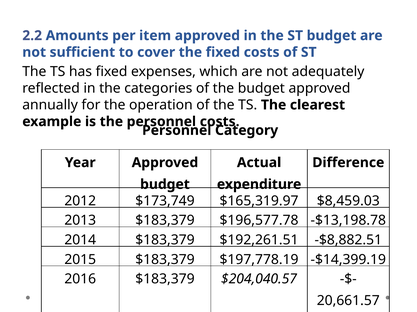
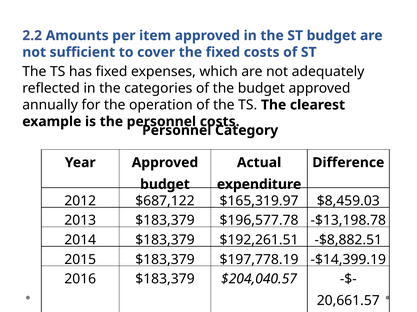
$173,749: $173,749 -> $687,122 (165, 201)
